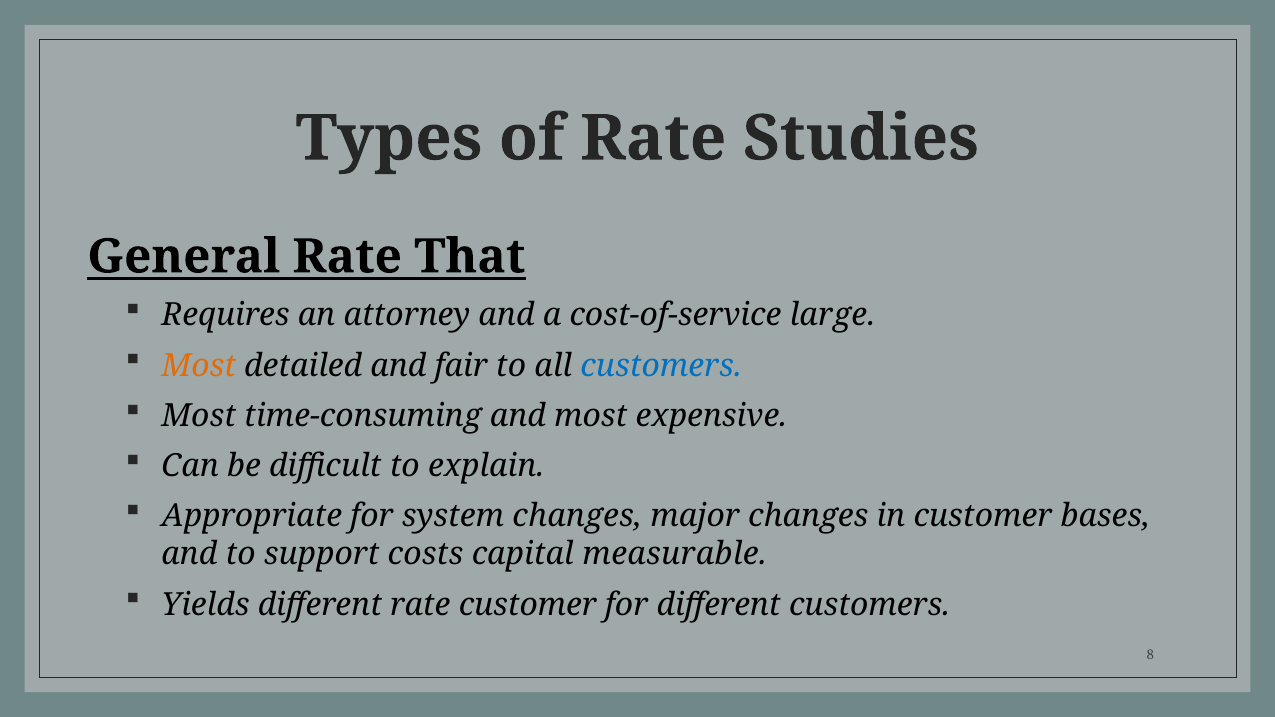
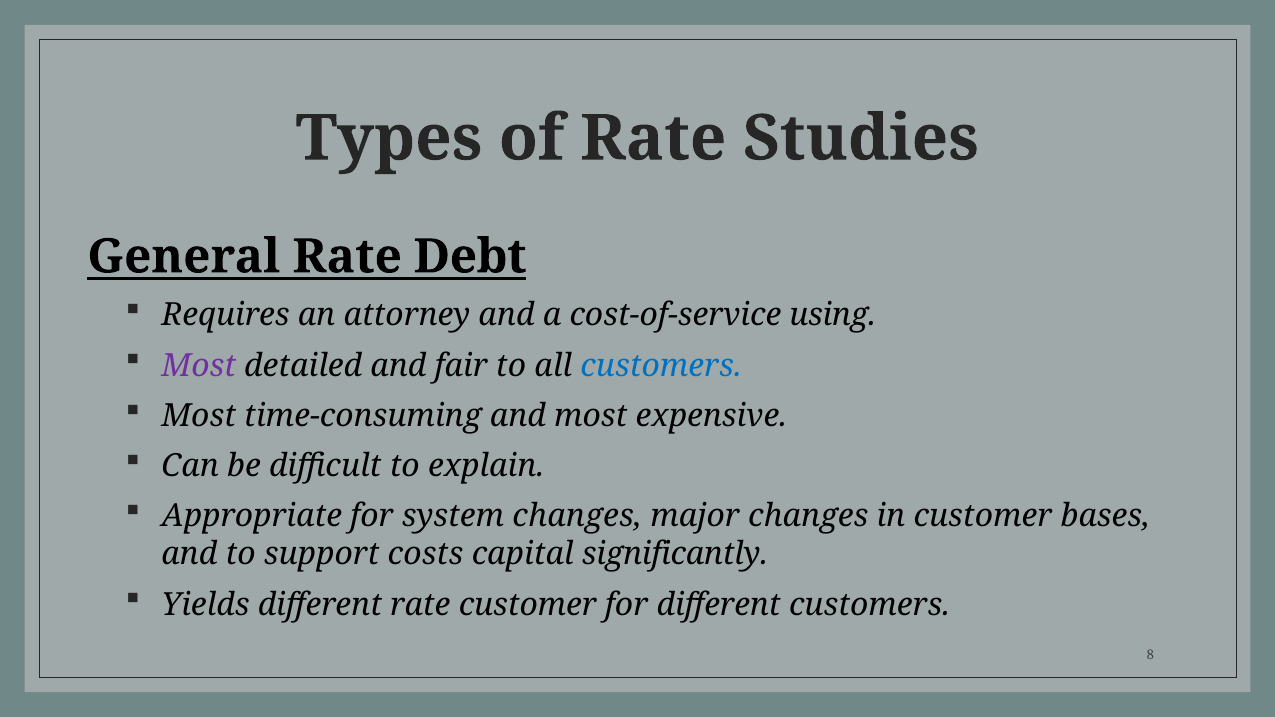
That: That -> Debt (470, 257)
large: large -> using (833, 315)
Most colour: orange -> purple (199, 366)
measurable: measurable -> significantly (675, 555)
